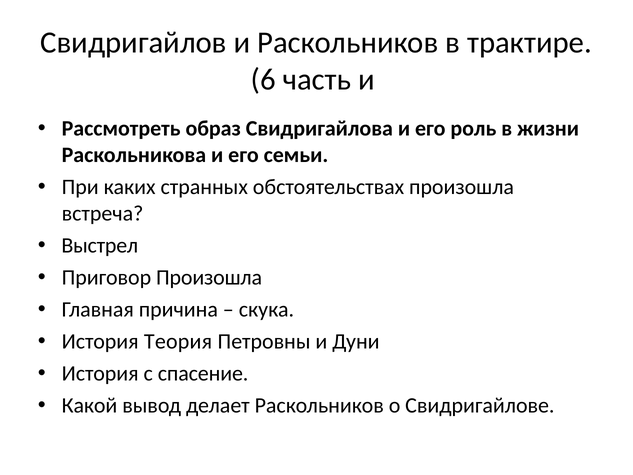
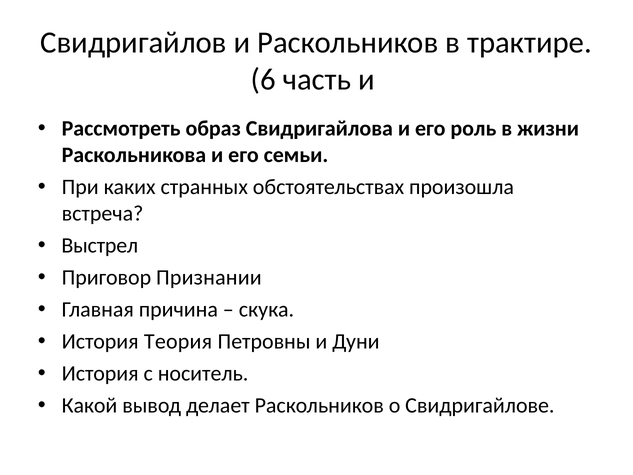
Приговор Произошла: Произошла -> Признании (209, 277)
спасение: спасение -> носитель (203, 373)
